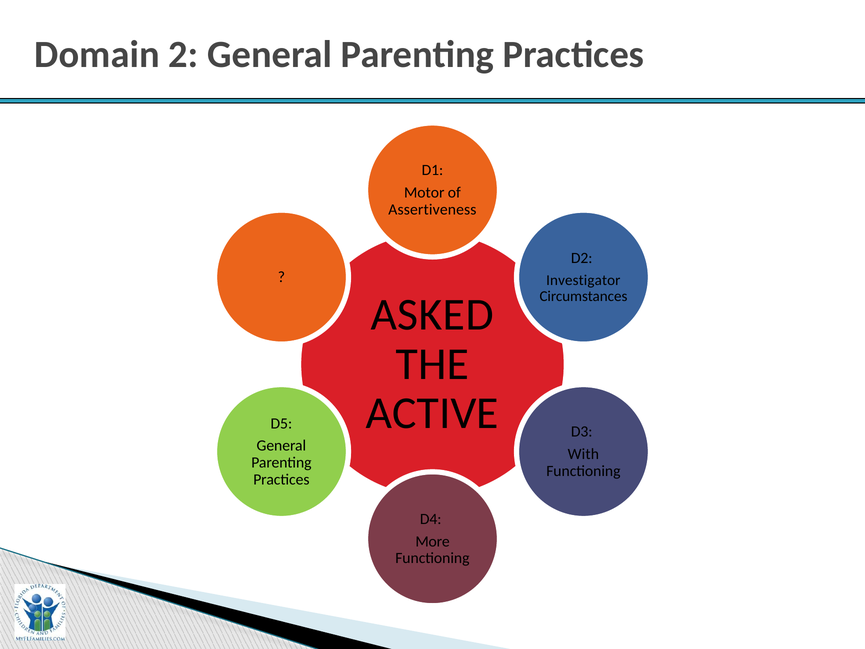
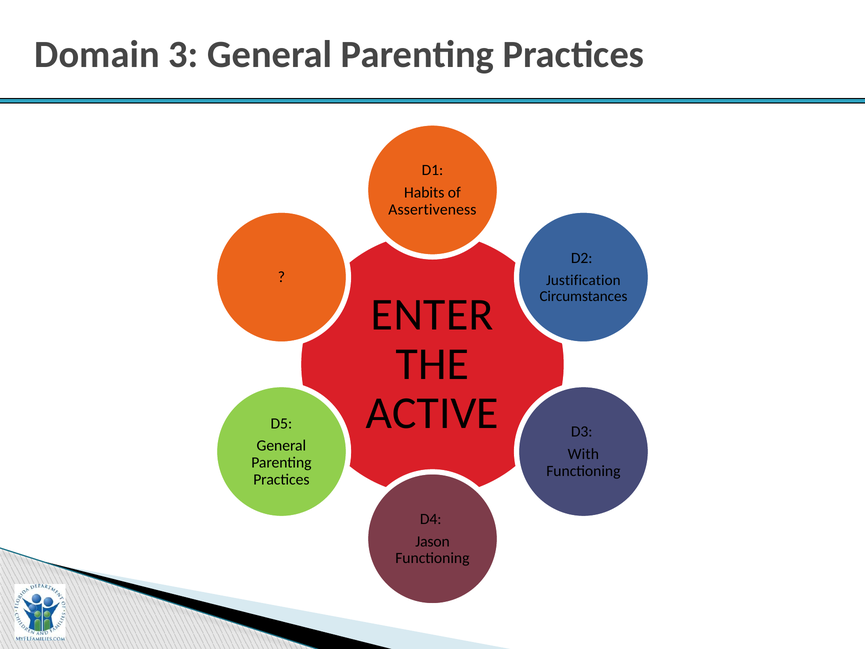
2: 2 -> 3 (183, 55)
Motor: Motor -> Habits (424, 192)
Investigator: Investigator -> Justification (583, 280)
ASKED: ASKED -> ENTER (432, 315)
More: More -> Jason (433, 541)
